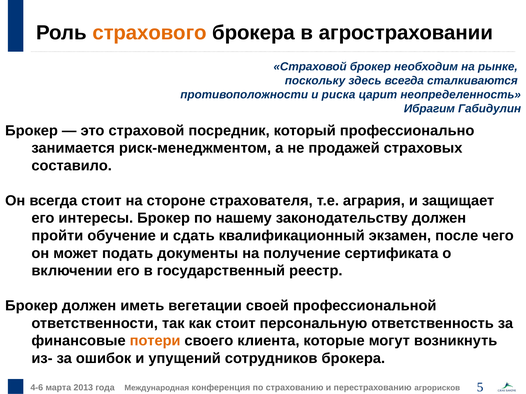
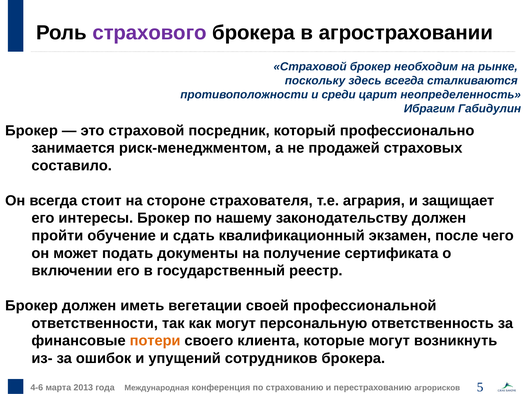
страхового colour: orange -> purple (150, 33)
риска: риска -> среди (339, 95)
как стоит: стоит -> могут (236, 324)
